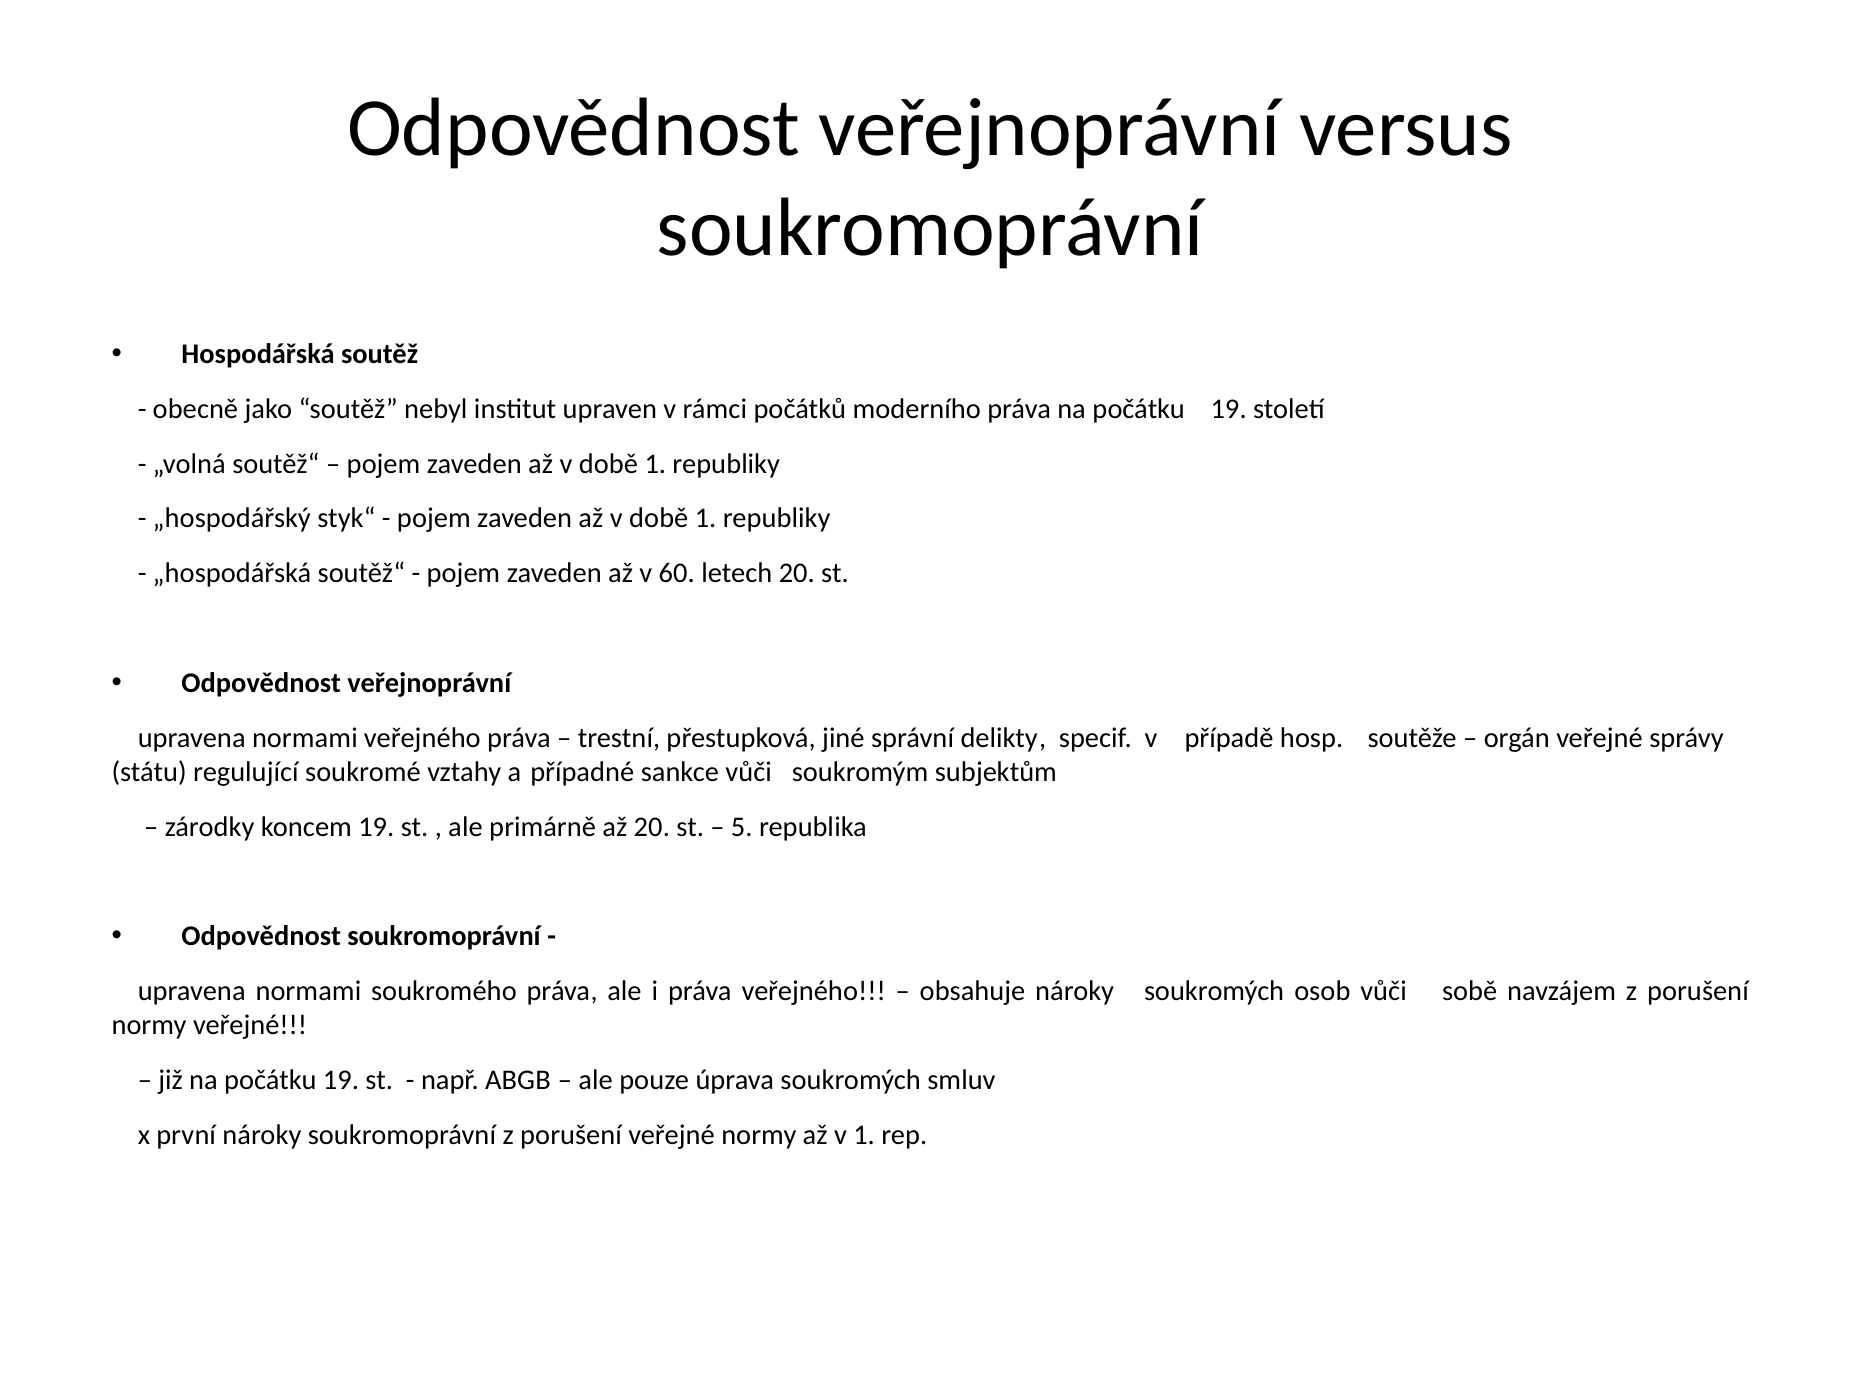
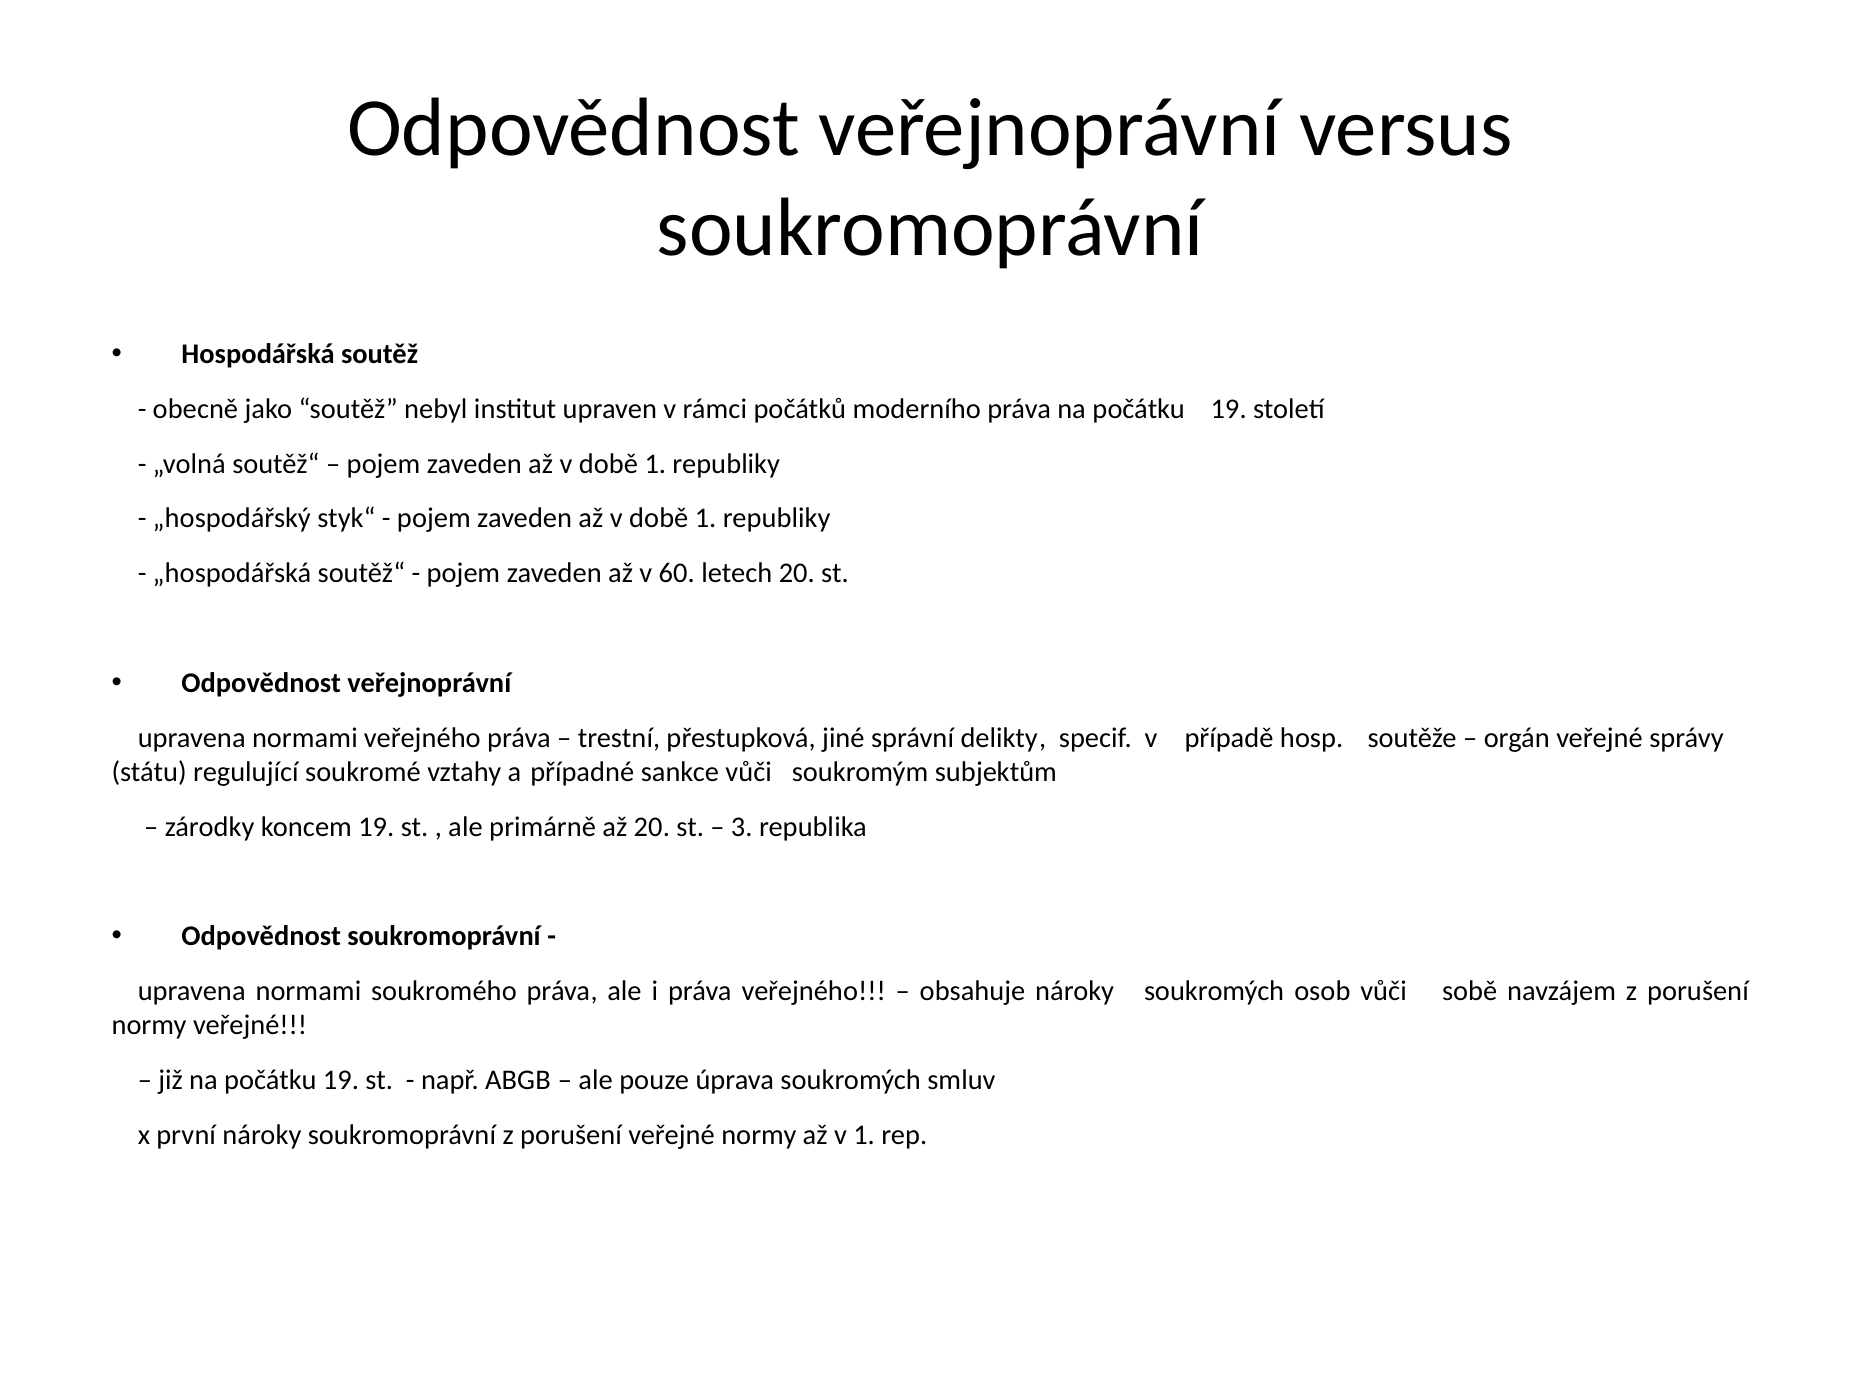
5: 5 -> 3 (742, 827)
